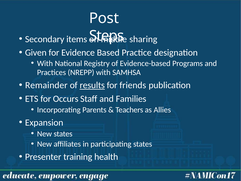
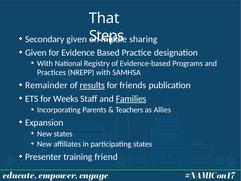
Post: Post -> That (104, 18)
Secondary items: items -> given (77, 39)
Occurs: Occurs -> Weeks (66, 99)
Families underline: none -> present (131, 99)
health: health -> friend (106, 157)
